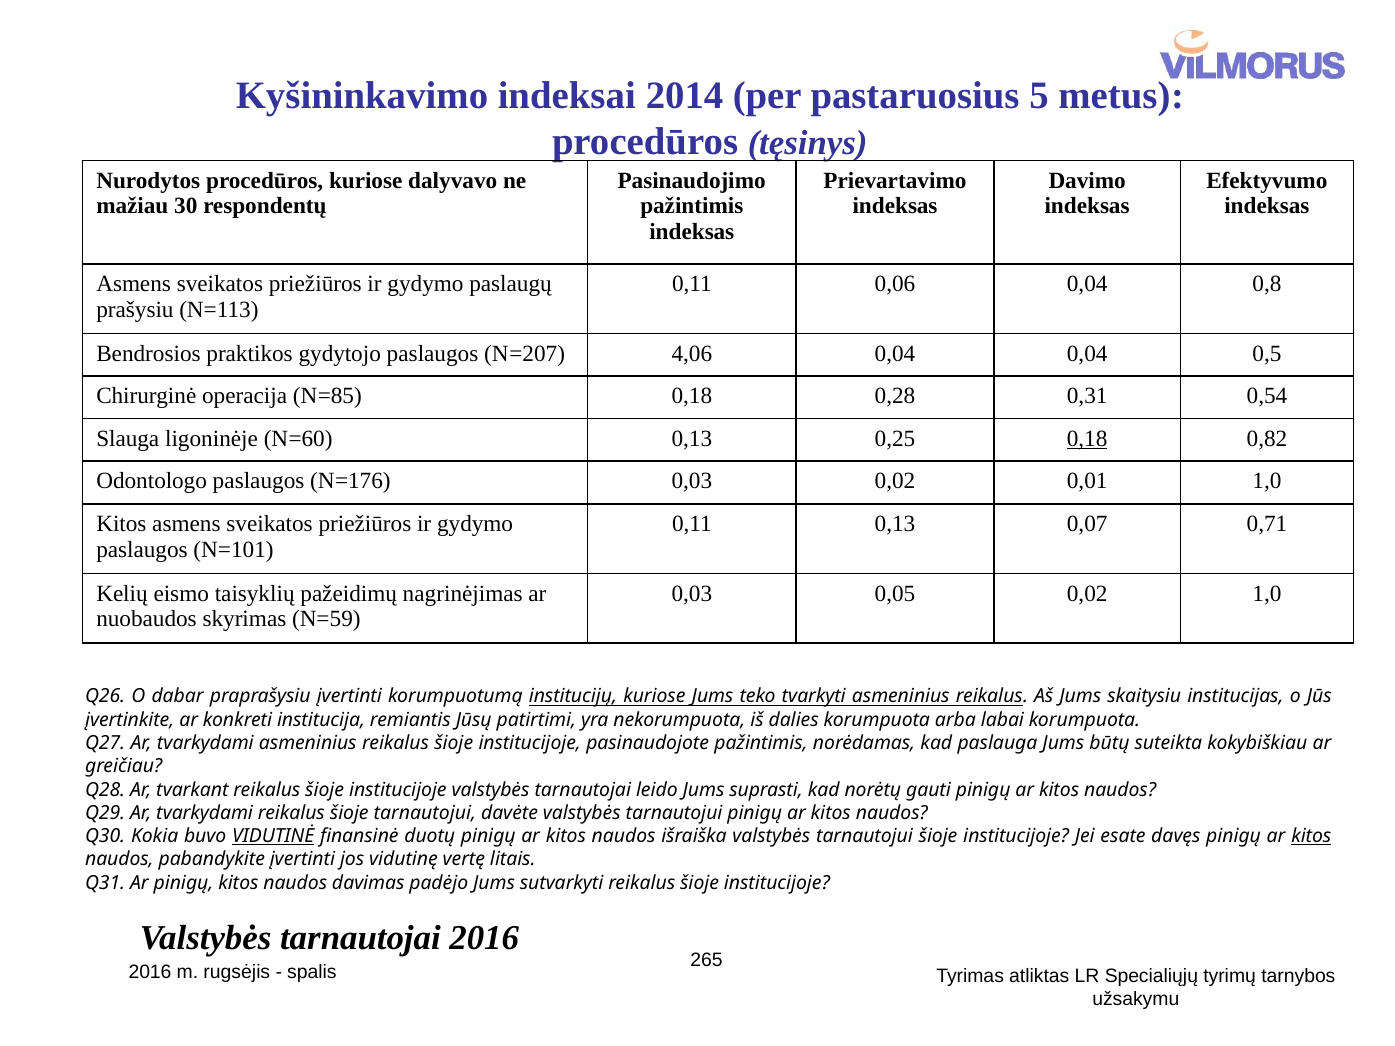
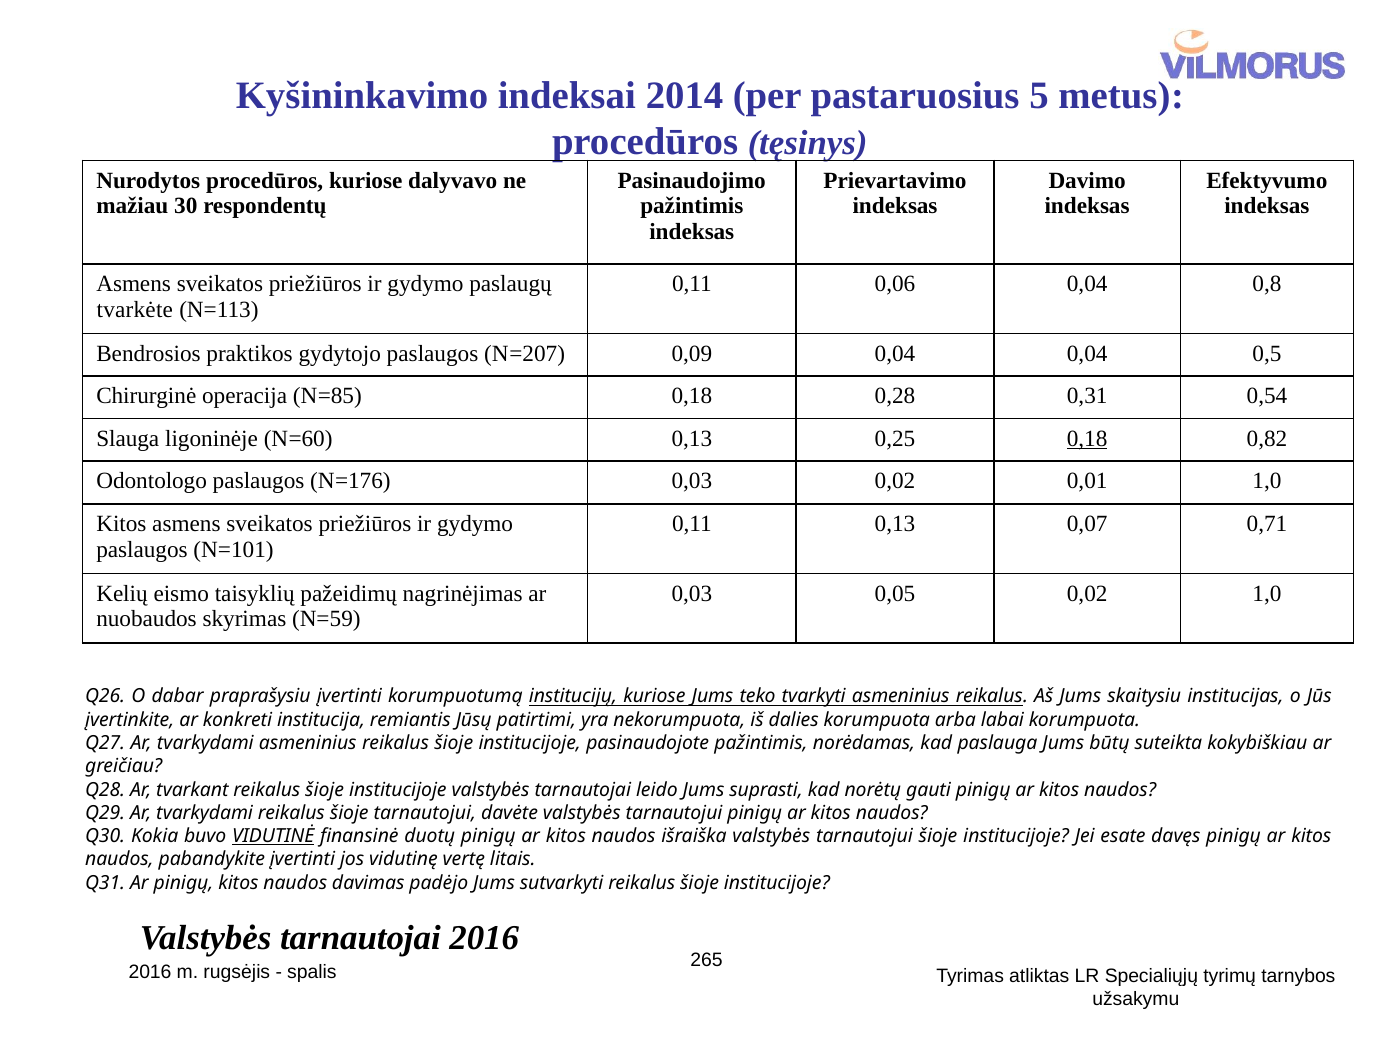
prašysiu: prašysiu -> tvarkėte (135, 310)
4,06: 4,06 -> 0,09 (692, 353)
kitos underline: present -> none (1311, 836)
